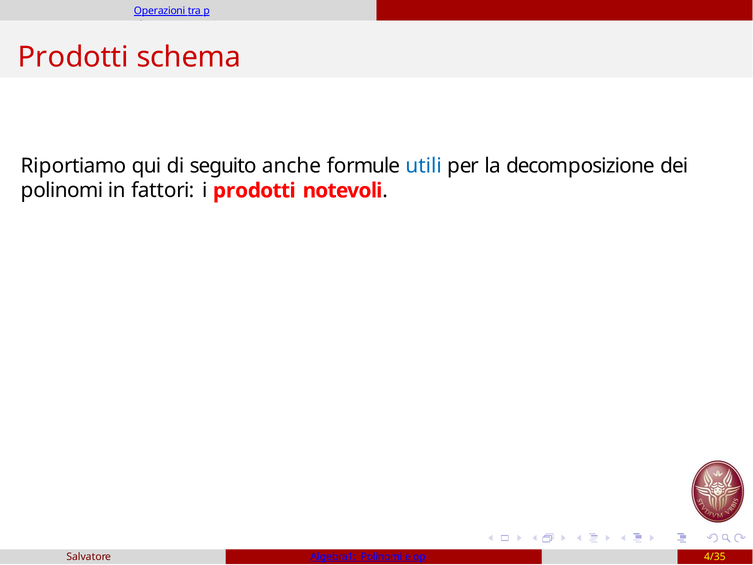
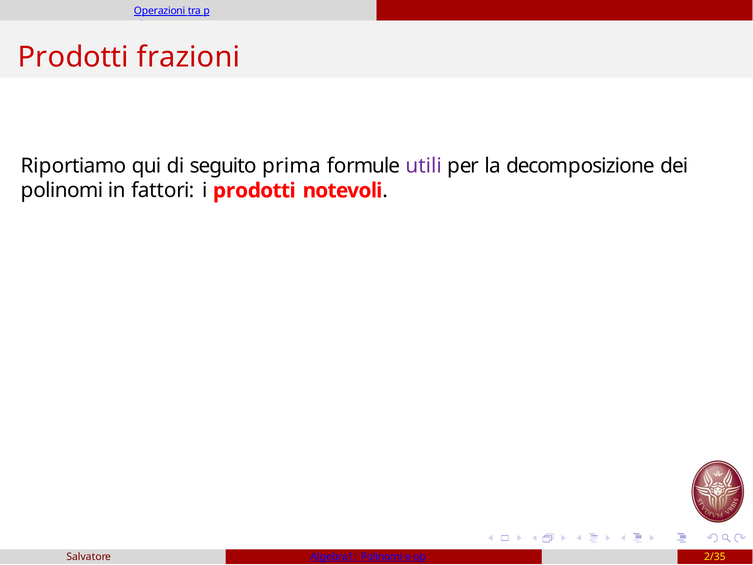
schema: schema -> frazioni (189, 57)
anche: anche -> prima (291, 166)
utili colour: blue -> purple (424, 166)
4/35: 4/35 -> 2/35 (715, 557)
